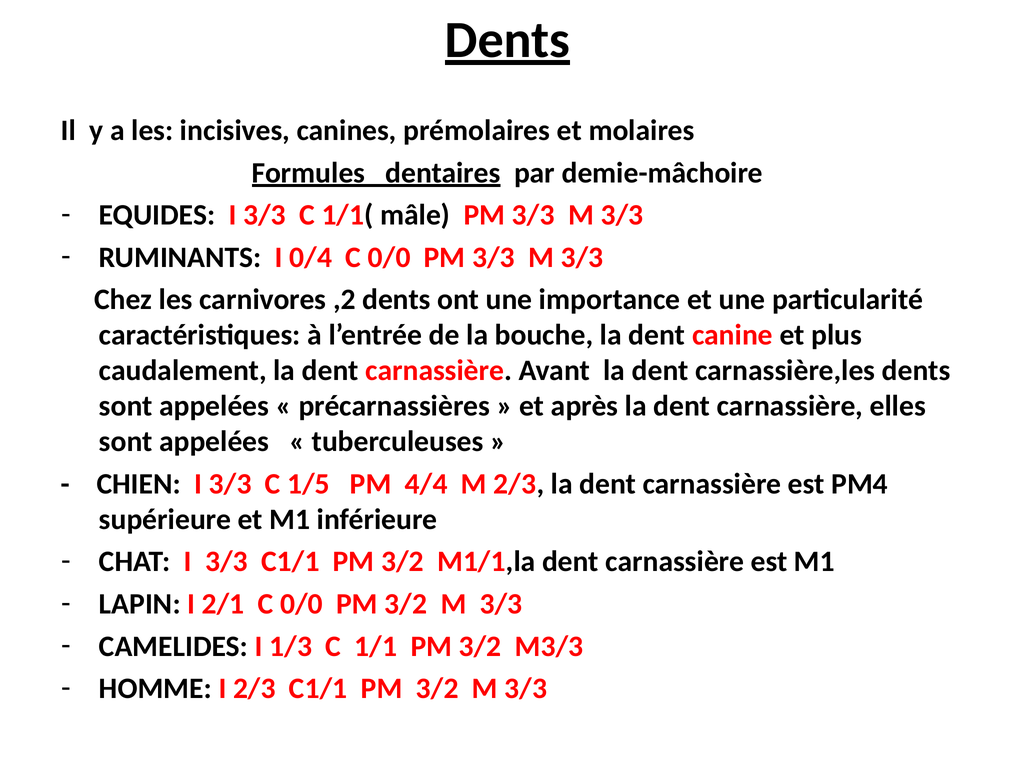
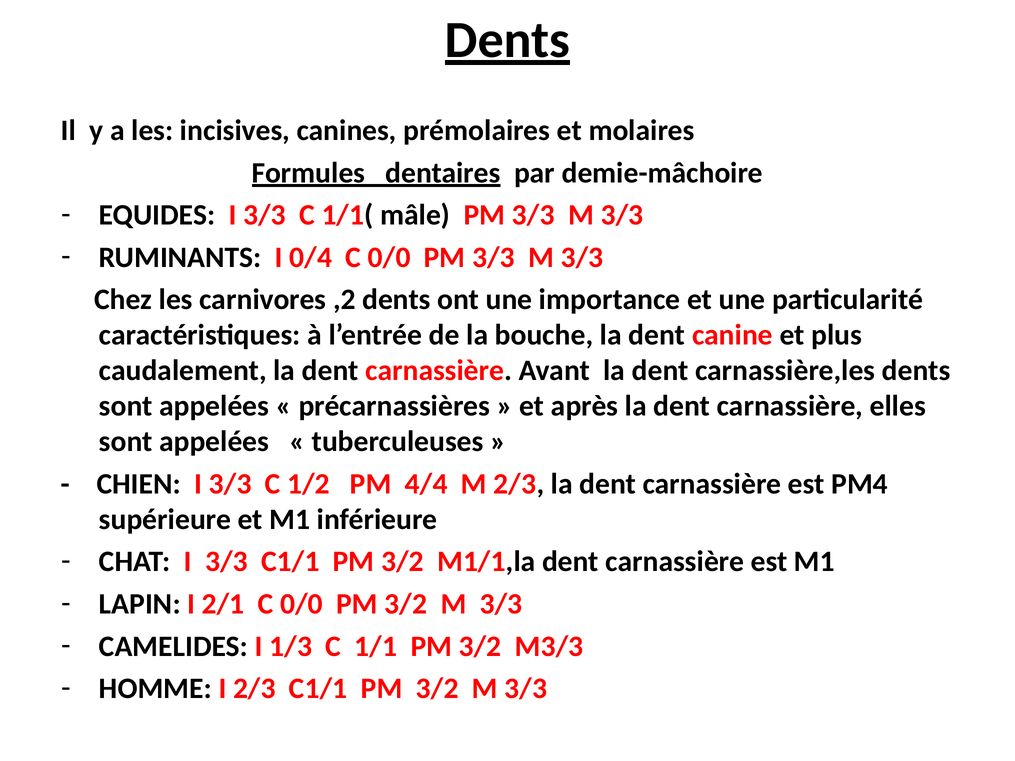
1/5: 1/5 -> 1/2 (309, 484)
